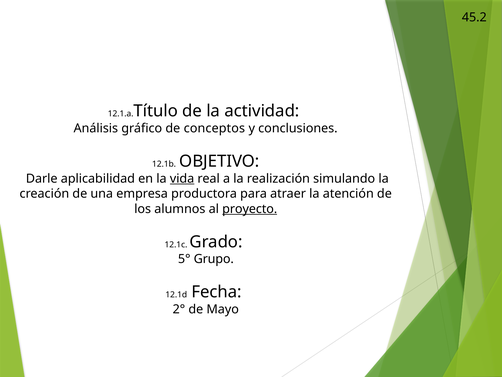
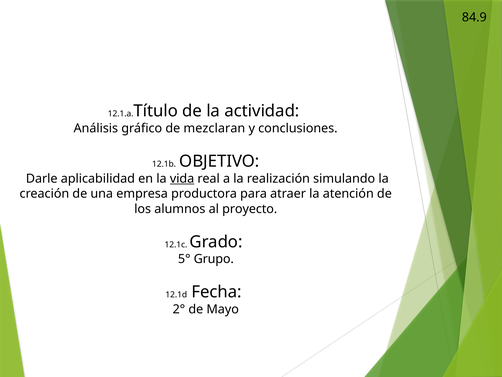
45.2: 45.2 -> 84.9 (474, 17)
conceptos: conceptos -> mezclaran (214, 128)
proyecto underline: present -> none (250, 209)
